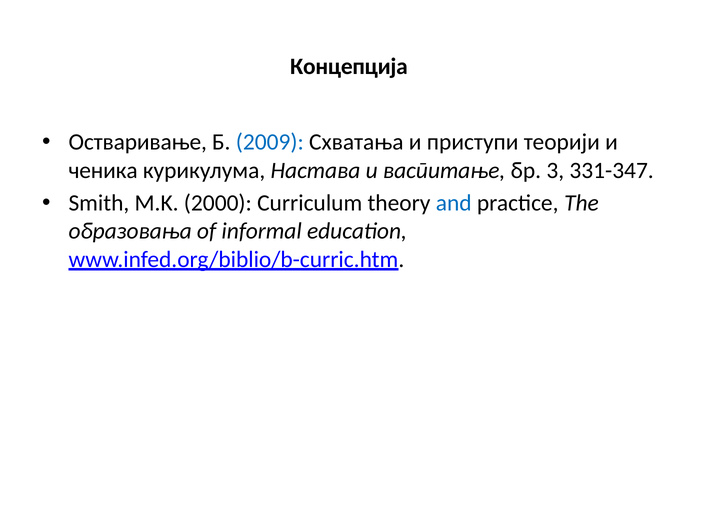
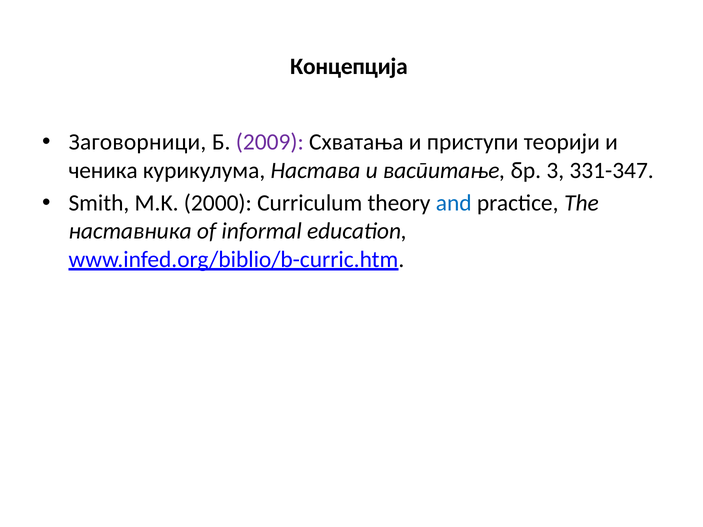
Остваривање: Остваривање -> Заговорници (138, 142)
2009 colour: blue -> purple (270, 142)
образовања: образовања -> наставника (130, 231)
